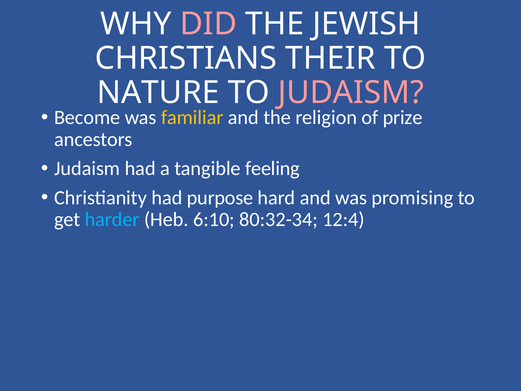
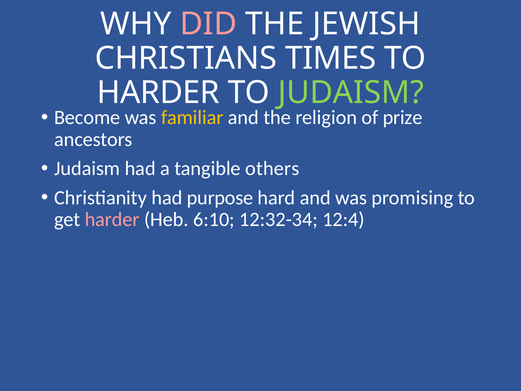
THEIR: THEIR -> TIMES (331, 58)
NATURE: NATURE -> HARDER (158, 93)
JUDAISM colour: pink -> light green (351, 93)
feeling: feeling -> others (272, 168)
harder colour: light blue -> pink (112, 219)
80:32-34: 80:32-34 -> 12:32-34 (279, 219)
